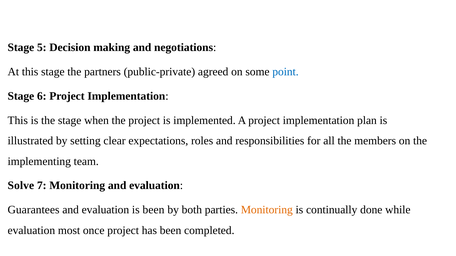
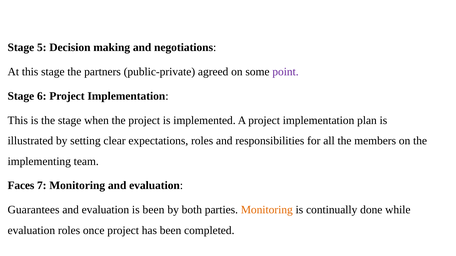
point colour: blue -> purple (285, 72)
Solve: Solve -> Faces (21, 186)
evaluation most: most -> roles (69, 231)
